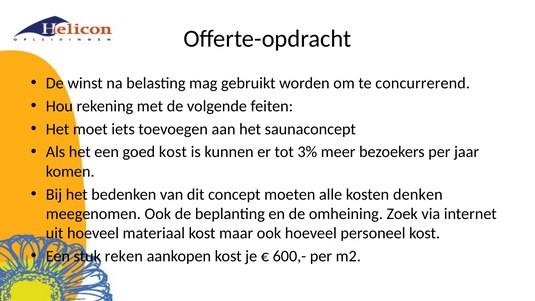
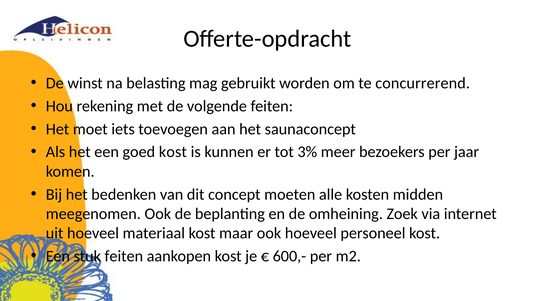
denken: denken -> midden (418, 194)
stuk reken: reken -> feiten (124, 256)
